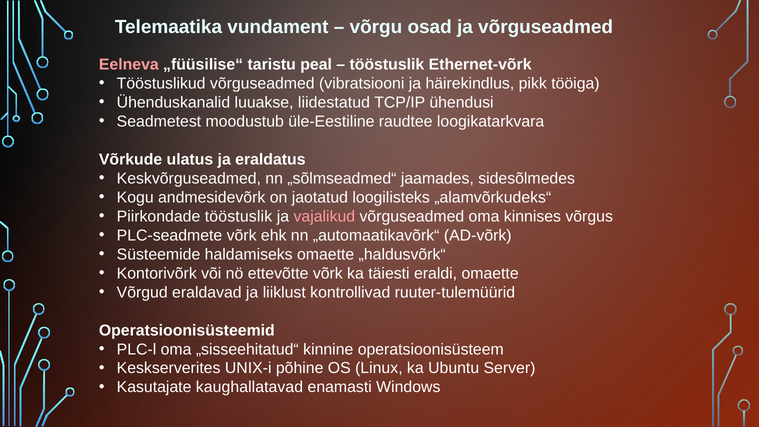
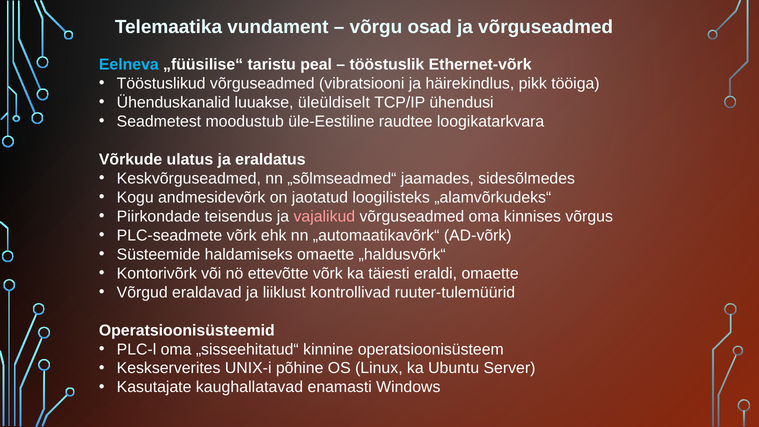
Eelneva colour: pink -> light blue (129, 64)
liidestatud: liidestatud -> üleüldiselt (334, 102)
Piirkondade tööstuslik: tööstuslik -> teisendus (239, 216)
